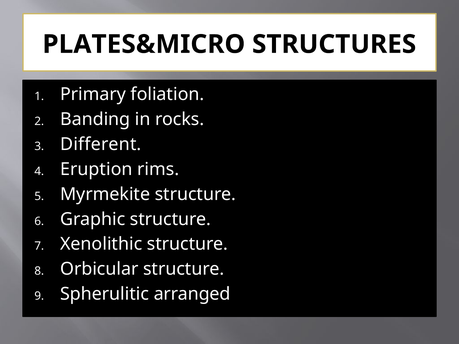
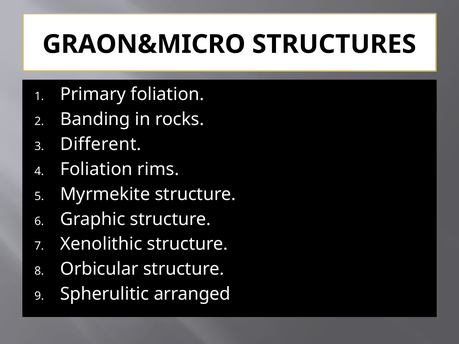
PLATES&MICRO: PLATES&MICRO -> GRAON&MICRO (144, 44)
Eruption: Eruption -> Foliation (96, 169)
